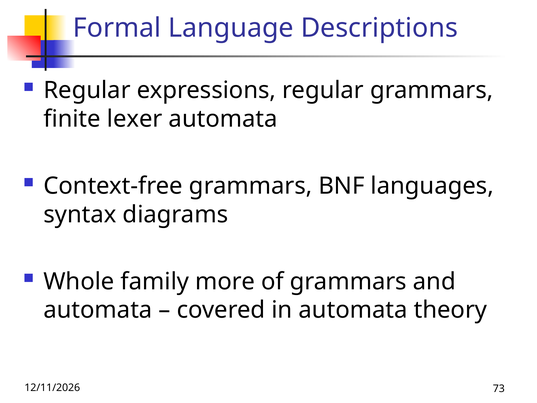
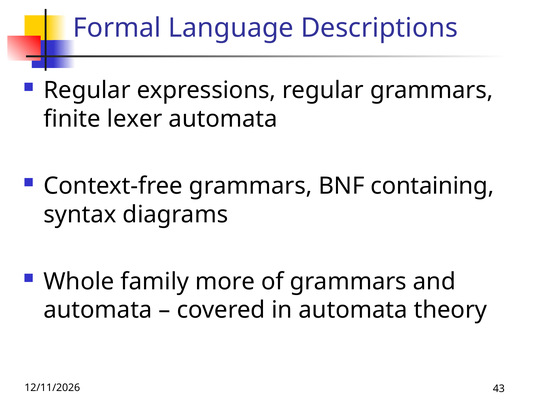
languages: languages -> containing (432, 186)
73: 73 -> 43 (499, 388)
